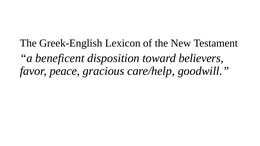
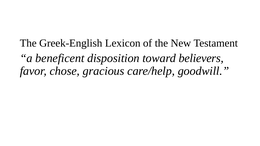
peace: peace -> chose (65, 71)
